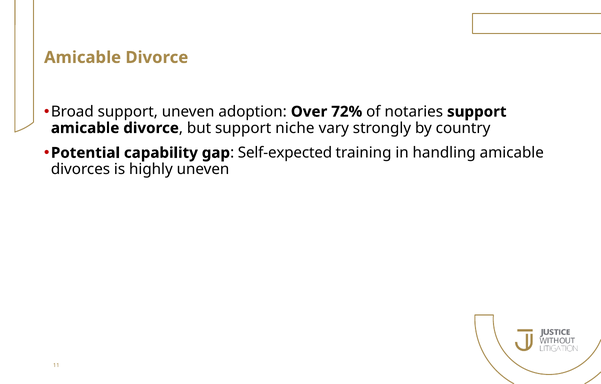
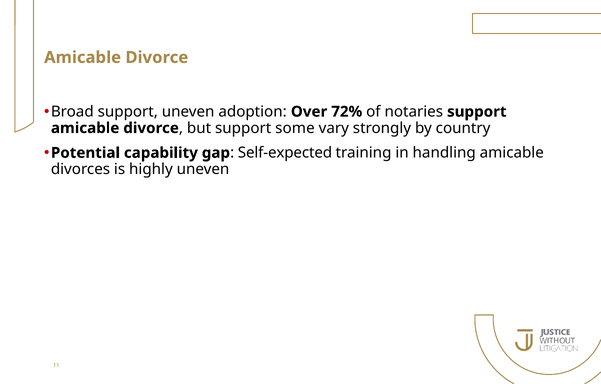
niche: niche -> some (295, 128)
